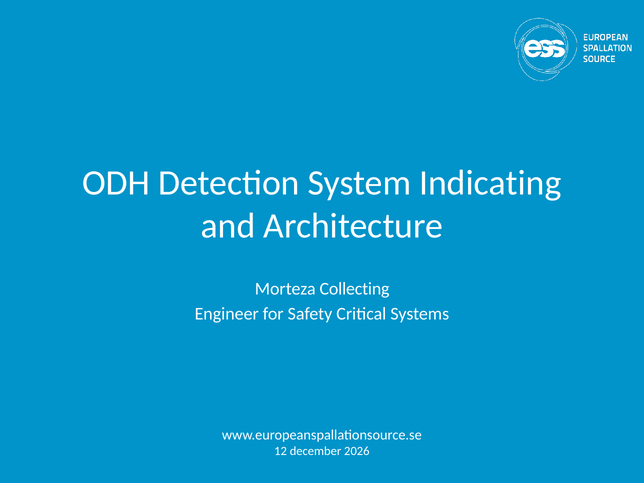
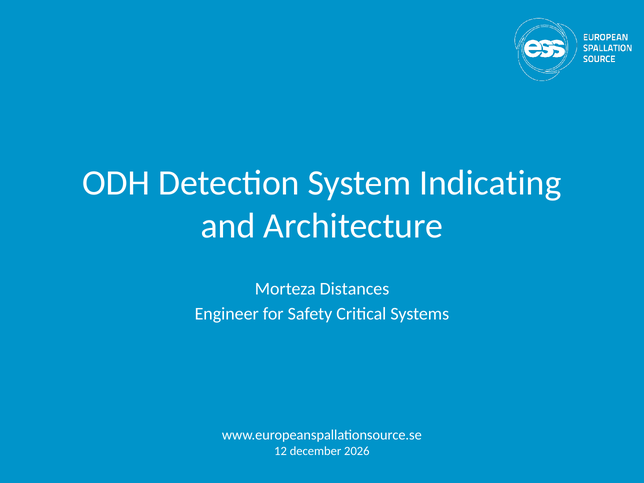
Collecting: Collecting -> Distances (354, 289)
